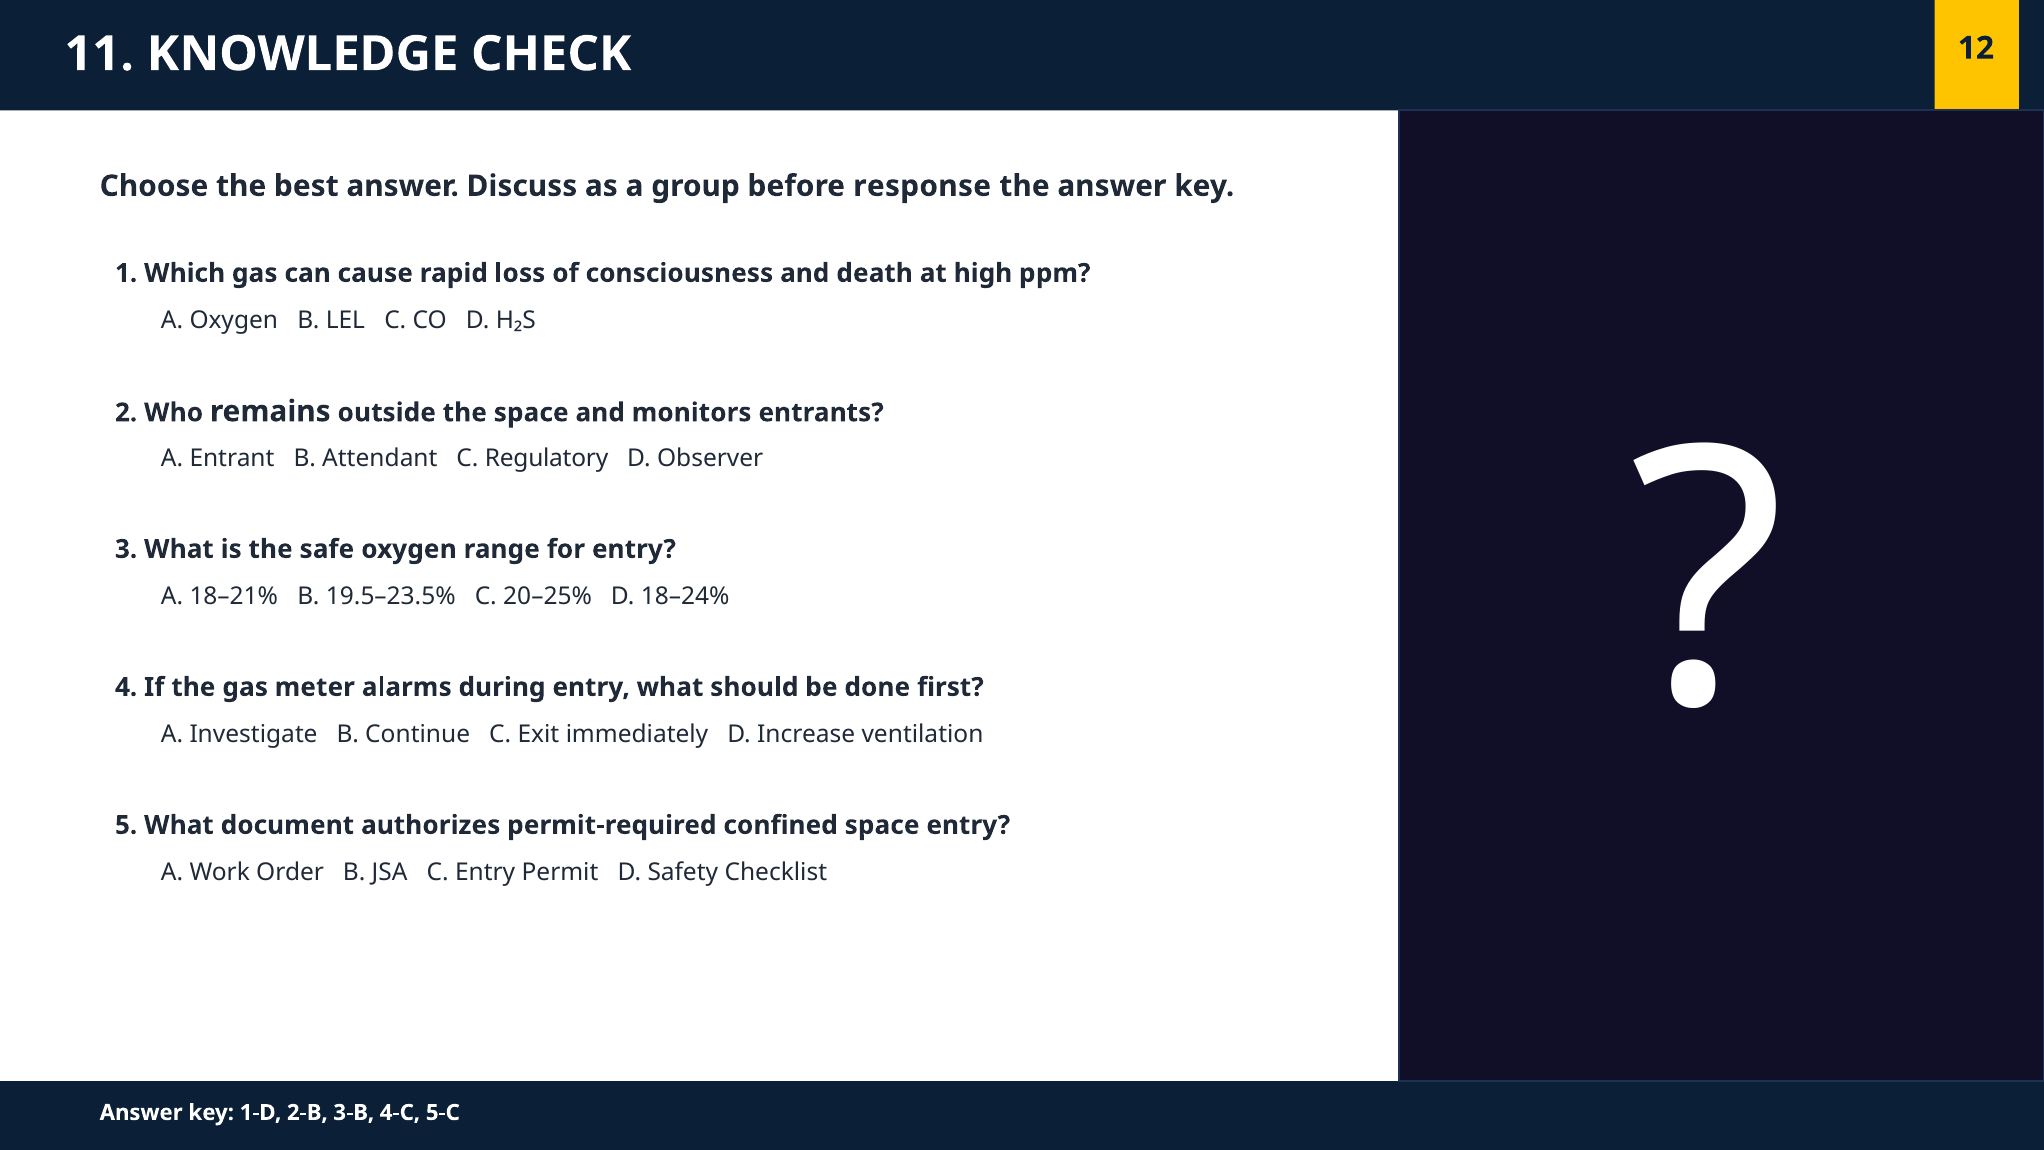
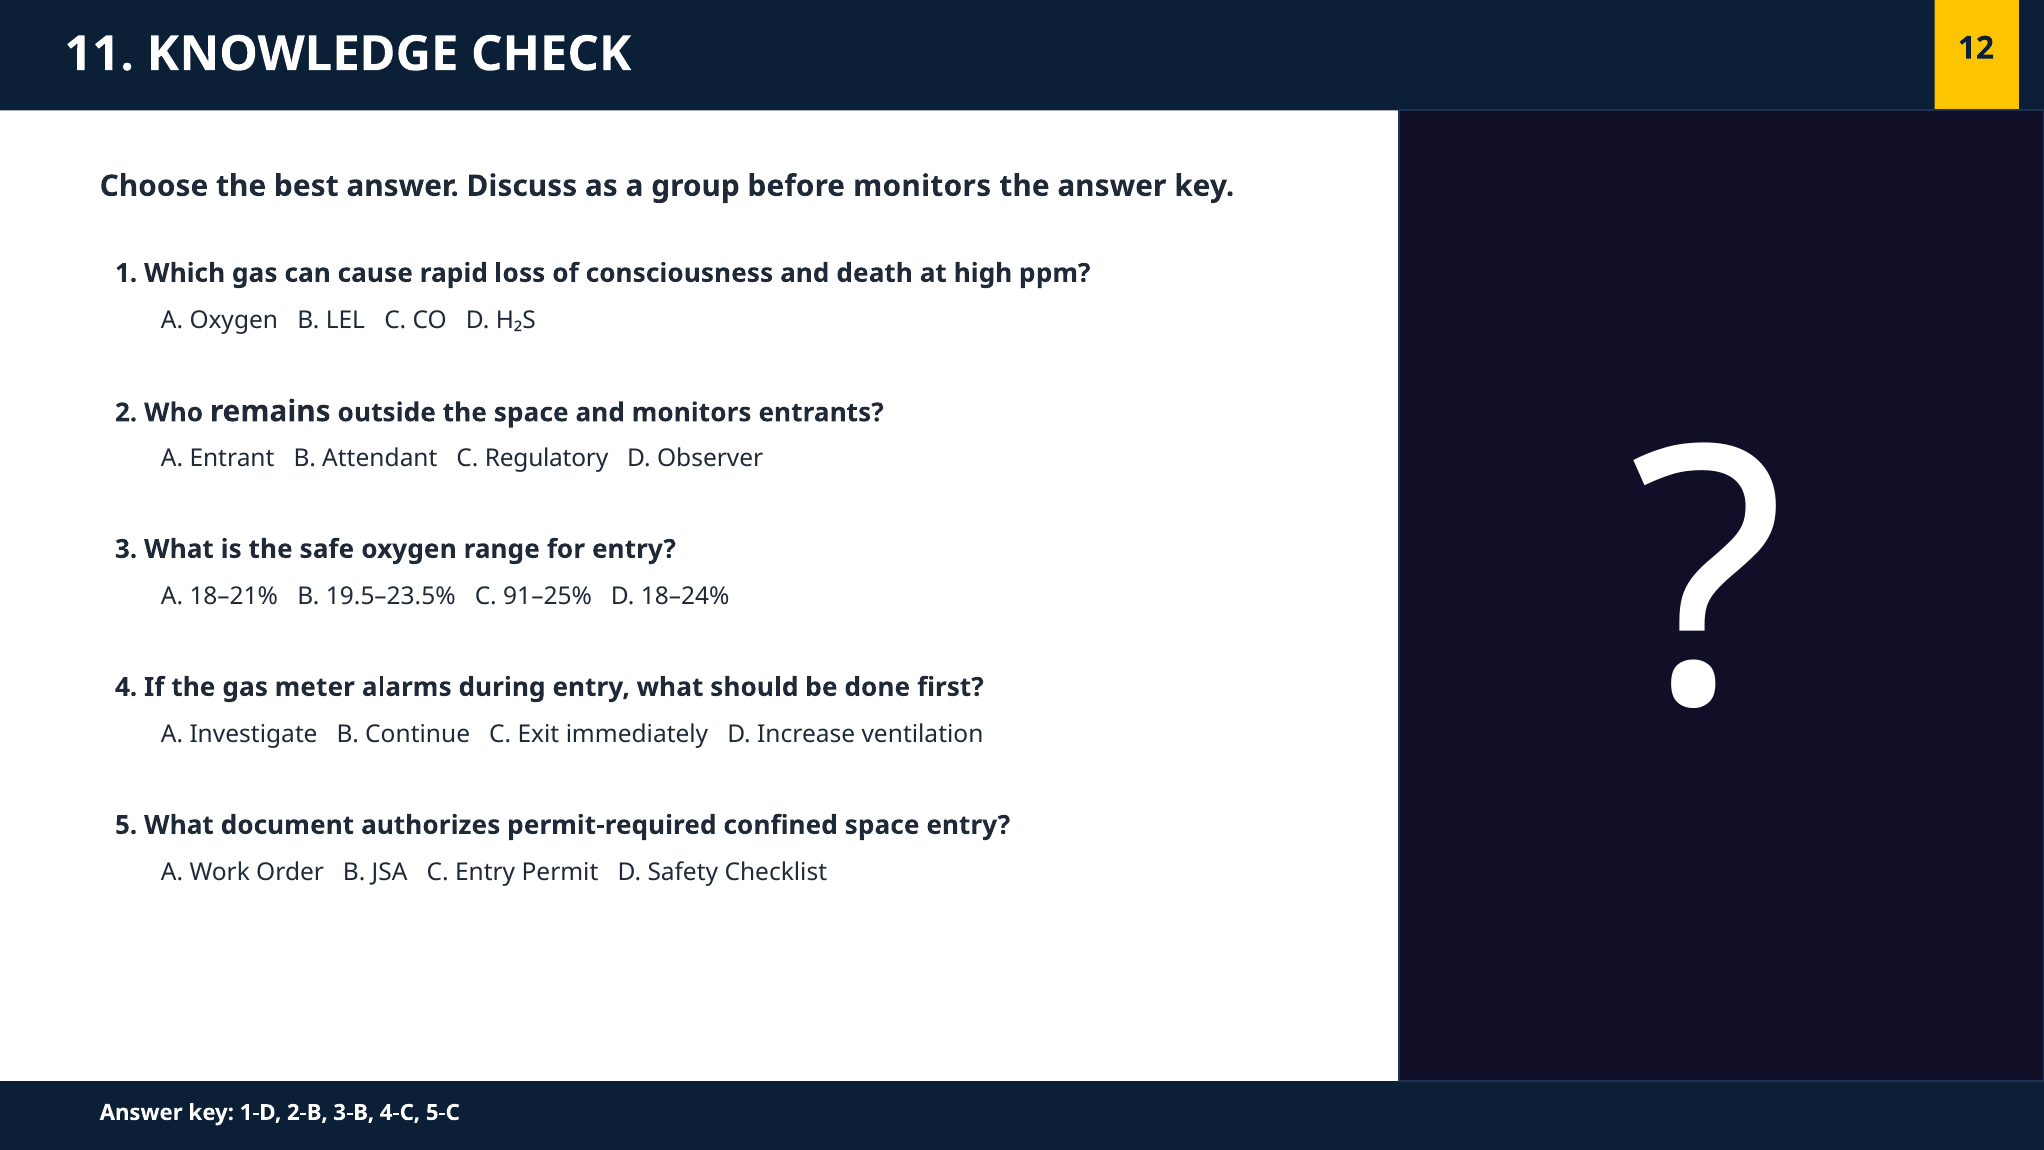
before response: response -> monitors (922, 186)
20–25%: 20–25% -> 91–25% (548, 596)
